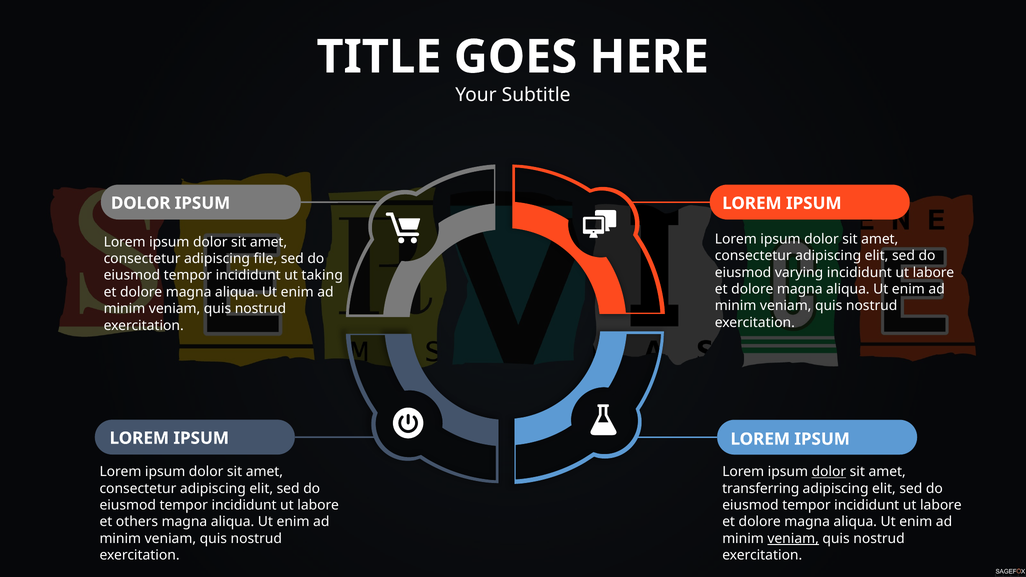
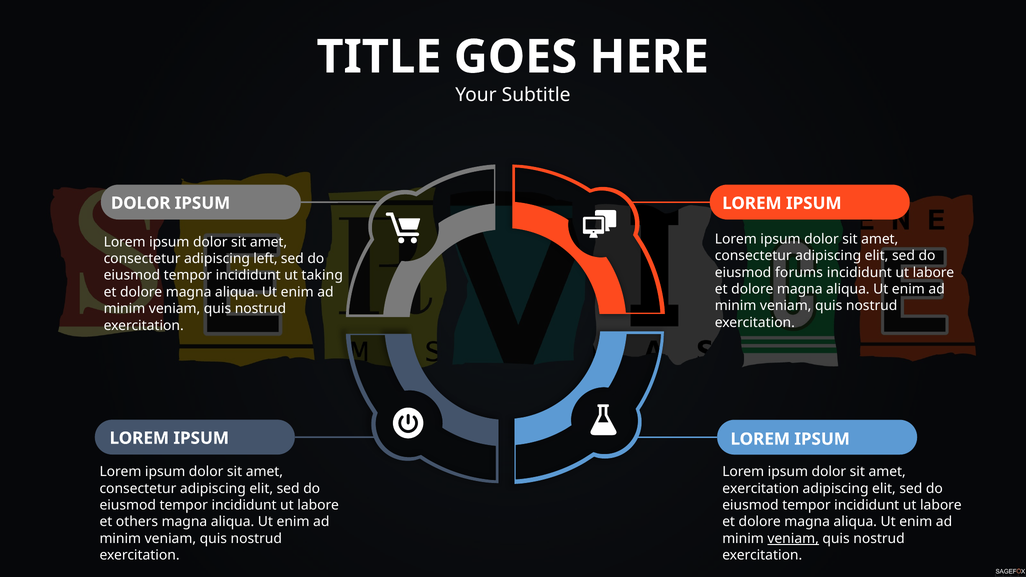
file: file -> left (265, 259)
varying: varying -> forums (799, 273)
dolor underline: present -> none (829, 472)
transferring: transferring -> exercitation (761, 489)
